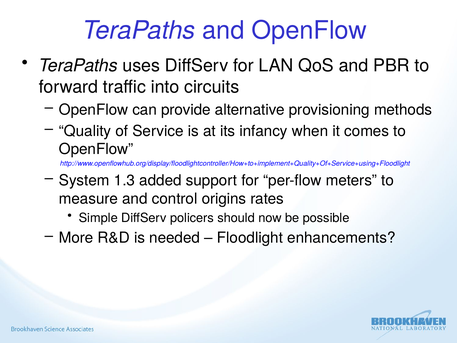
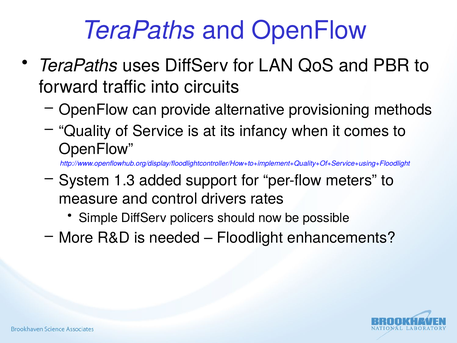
origins: origins -> drivers (224, 199)
